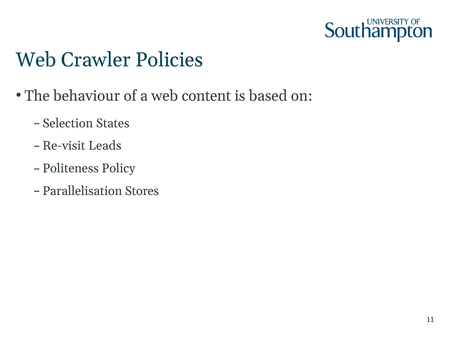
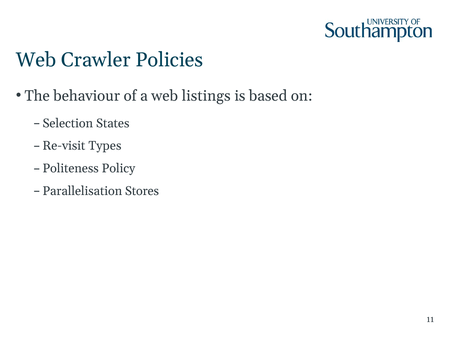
content: content -> listings (206, 96)
Leads: Leads -> Types (105, 146)
